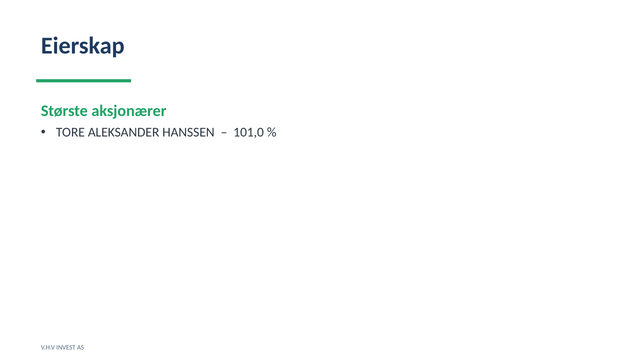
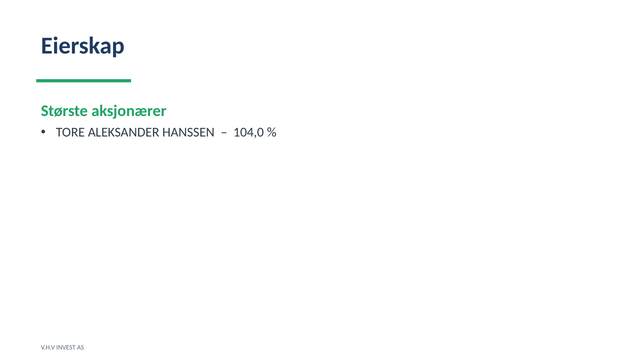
101,0: 101,0 -> 104,0 (249, 132)
